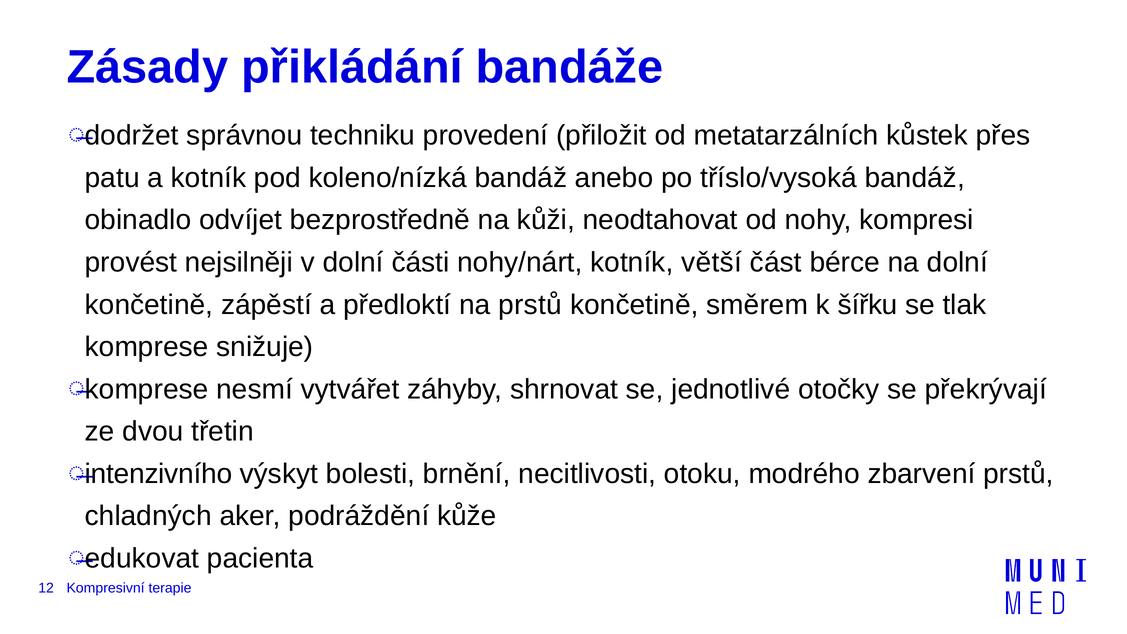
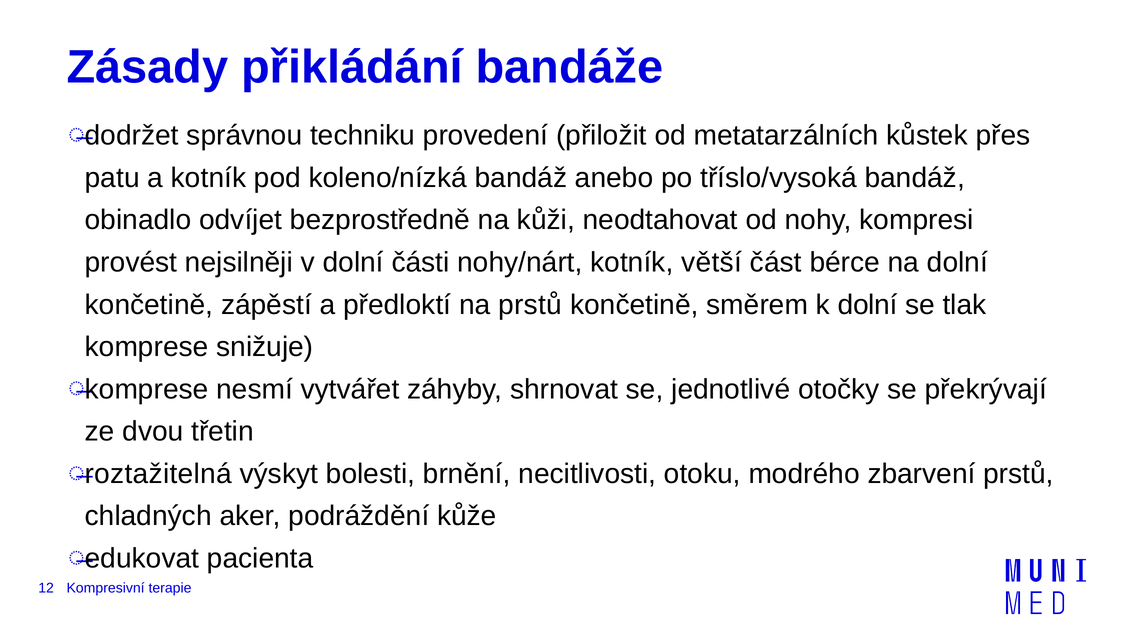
k šířku: šířku -> dolní (868, 305)
intenzivního: intenzivního -> roztažitelná (158, 474)
